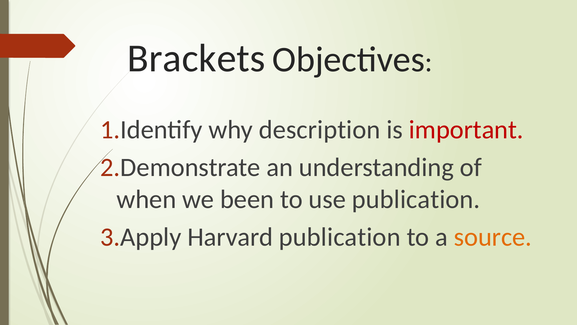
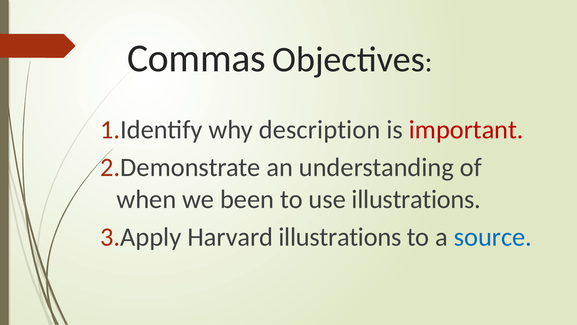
Brackets: Brackets -> Commas (196, 58)
use publication: publication -> illustrations (416, 199)
Harvard publication: publication -> illustrations (340, 237)
source colour: orange -> blue (493, 237)
